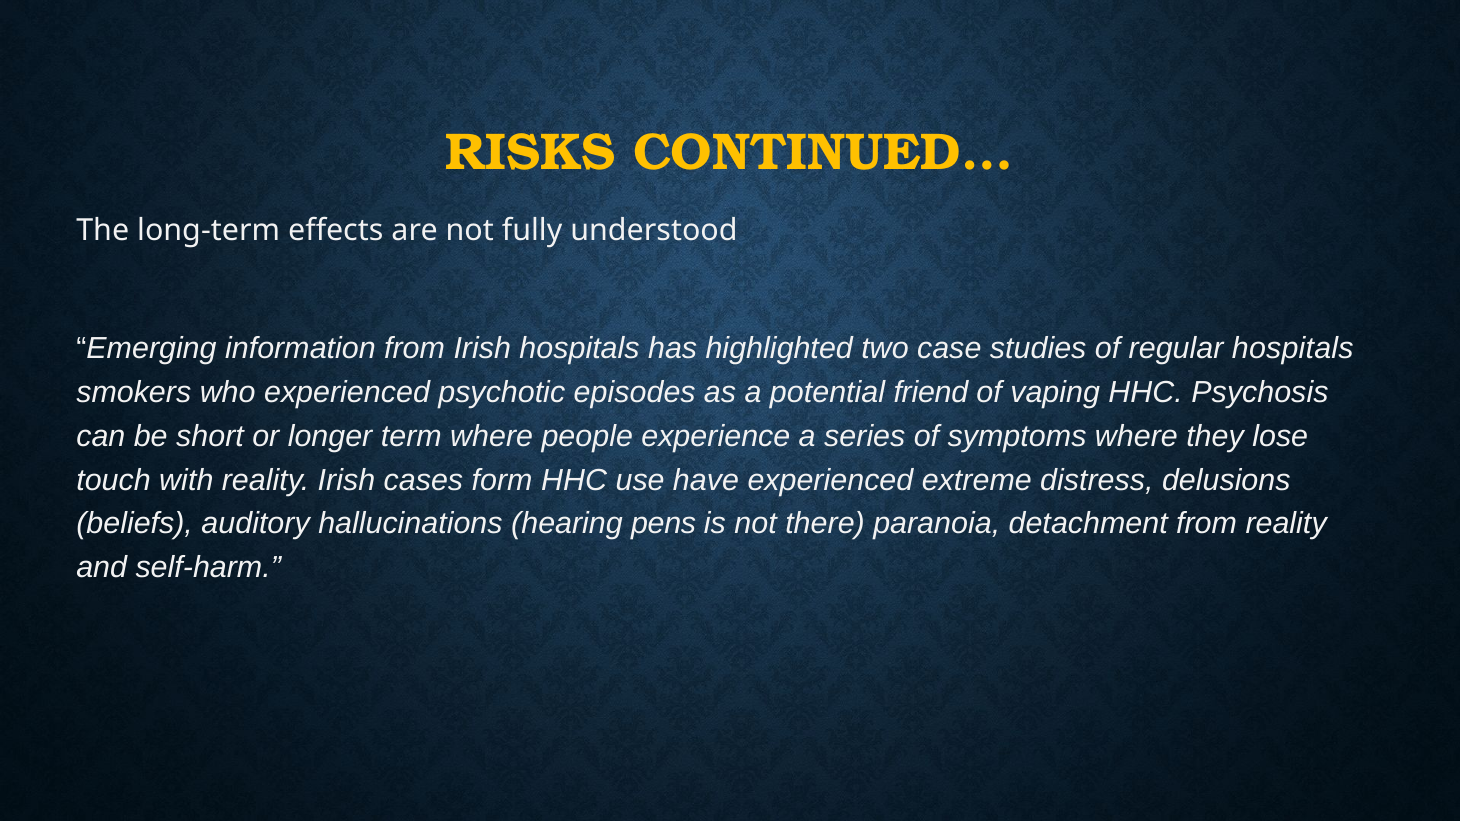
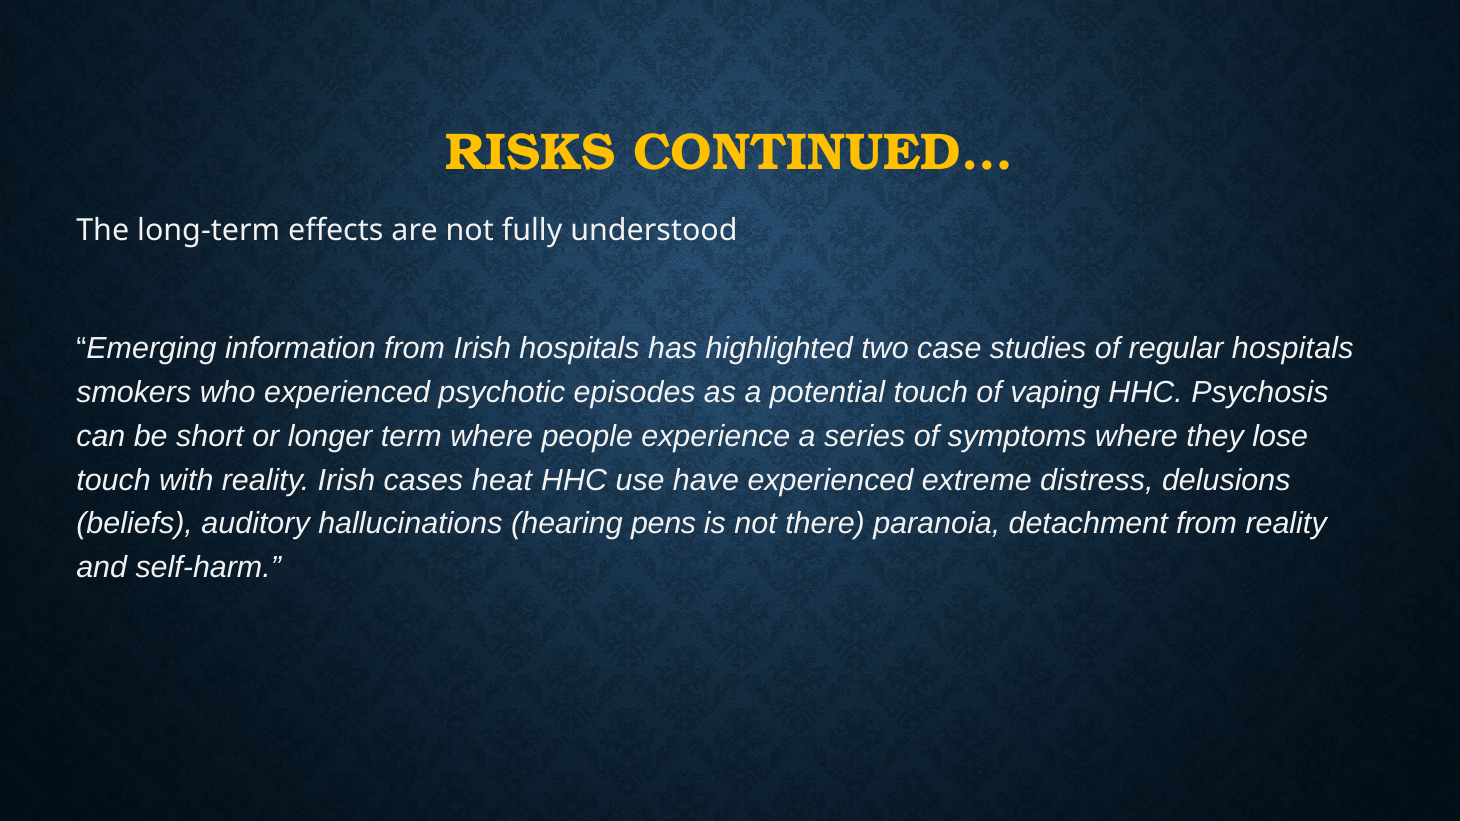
potential friend: friend -> touch (931, 393)
form: form -> heat (502, 480)
